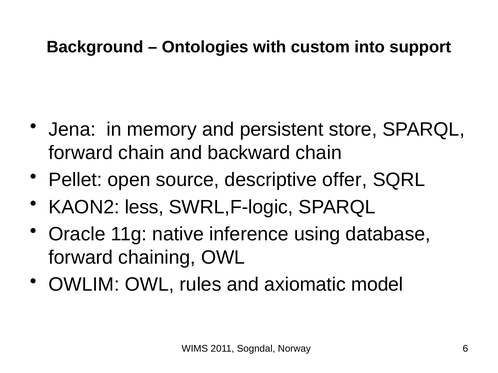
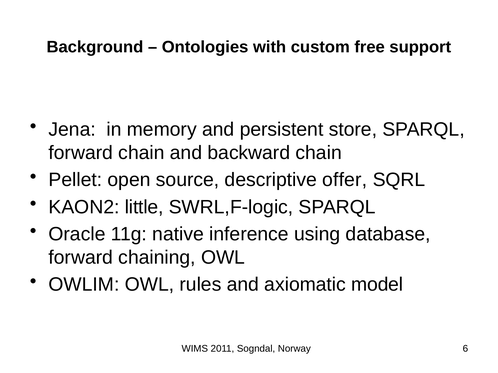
into: into -> free (370, 47)
less: less -> little (144, 207)
